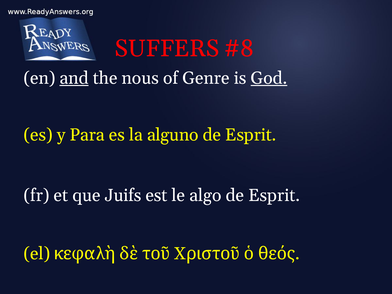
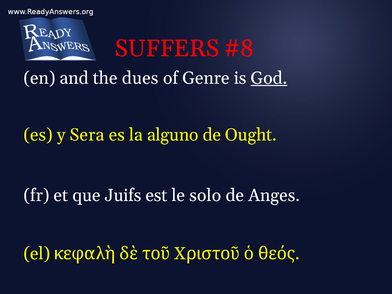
and underline: present -> none (74, 78)
nous: nous -> dues (140, 78)
Para: Para -> Sera (87, 135)
Esprit: Esprit -> Ought (251, 135)
algo: algo -> solo (205, 195)
Esprit: Esprit -> Anges (274, 195)
